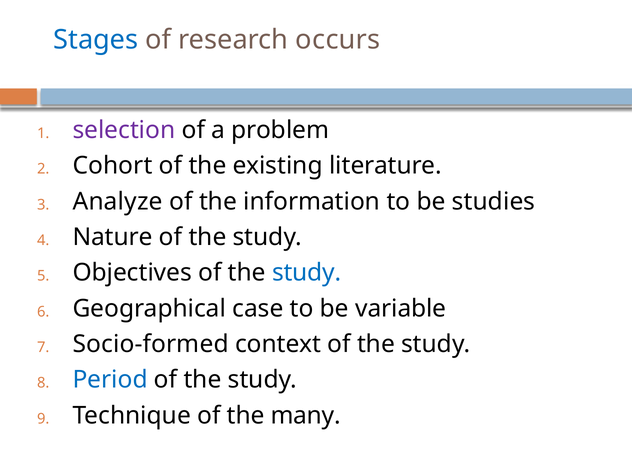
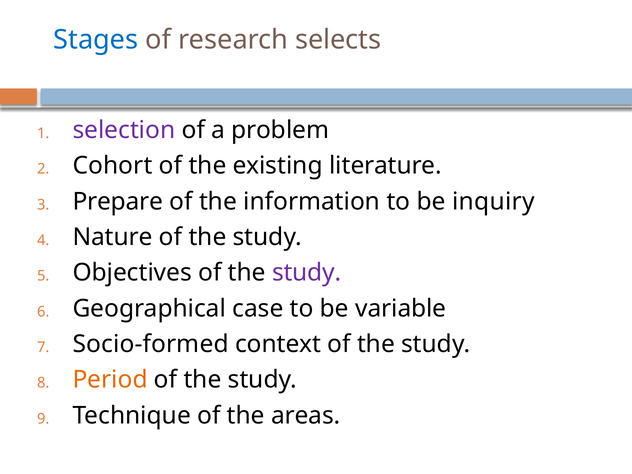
occurs: occurs -> selects (338, 40)
Analyze: Analyze -> Prepare (118, 201)
studies: studies -> inquiry (493, 201)
study colour: blue -> purple (307, 273)
Period colour: blue -> orange (110, 380)
many: many -> areas (306, 415)
